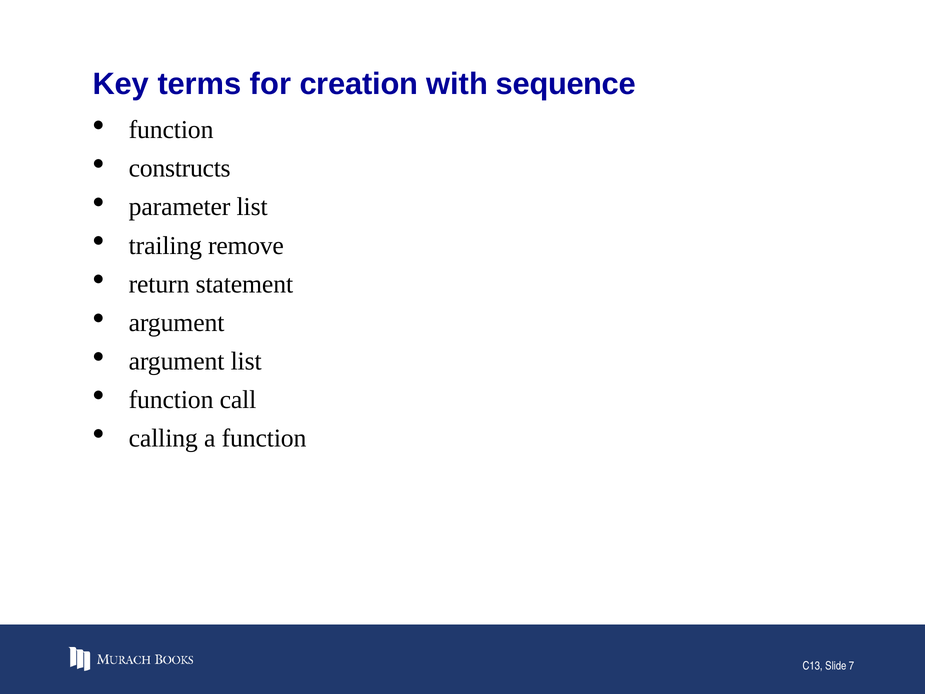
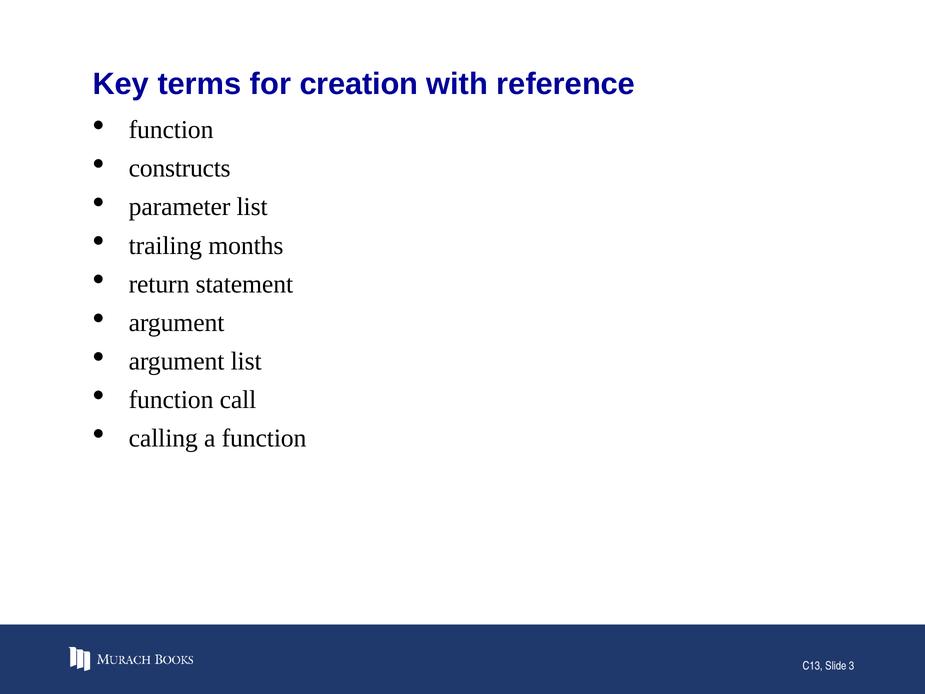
sequence: sequence -> reference (566, 84)
remove: remove -> months (246, 245)
7: 7 -> 3 (851, 666)
